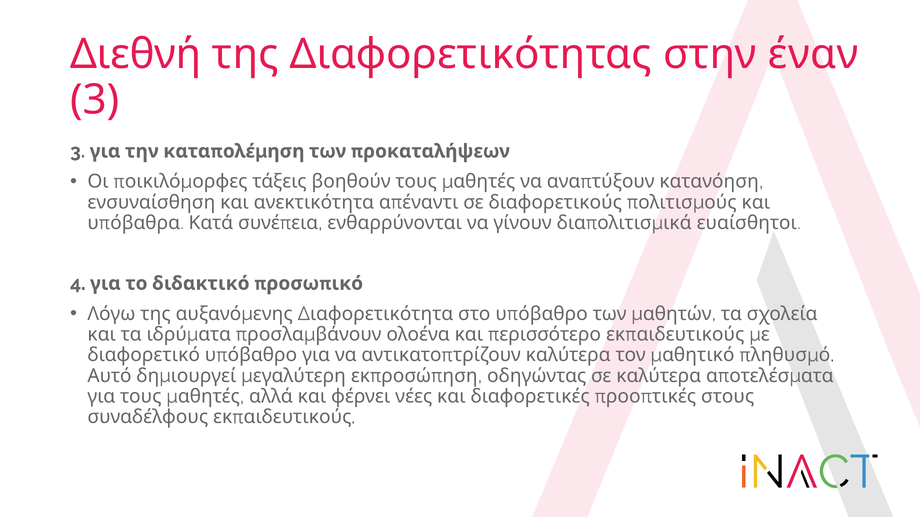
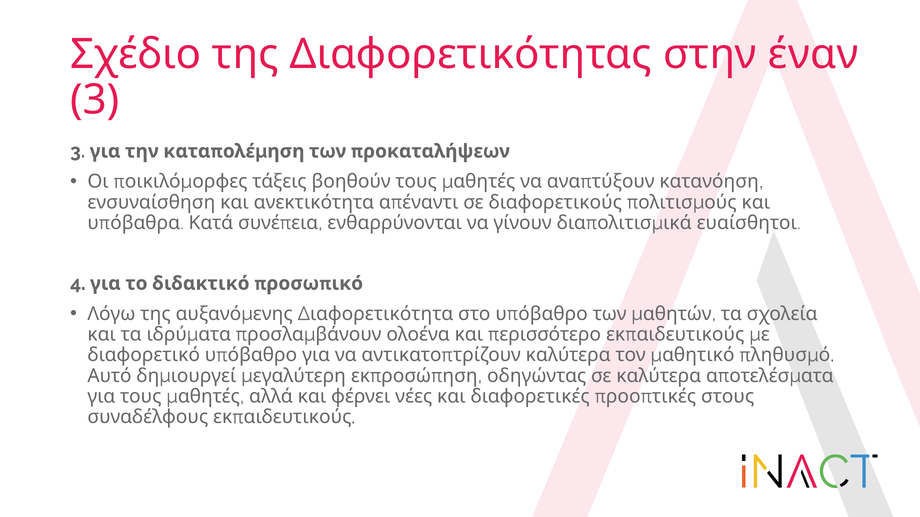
Διεθνή: Διεθνή -> Σχέδιο (136, 55)
